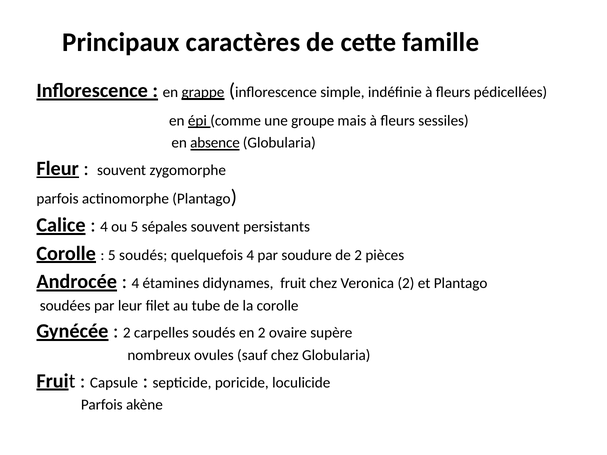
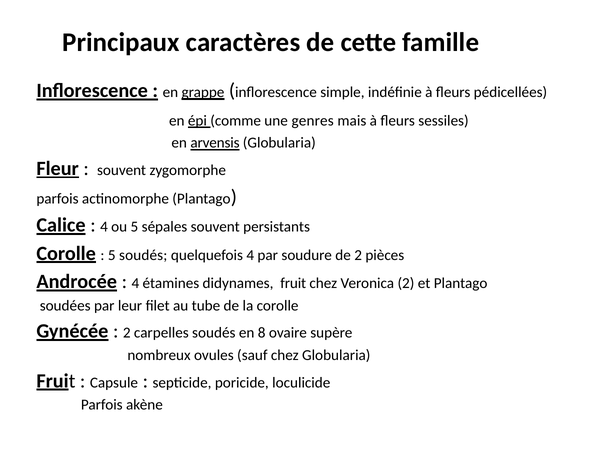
groupe: groupe -> genres (313, 121)
absence: absence -> arvensis (215, 143)
en 2: 2 -> 8 (262, 333)
